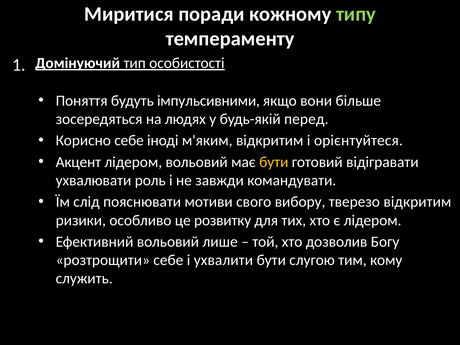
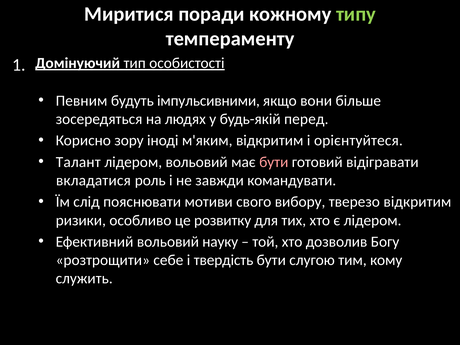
Поняття: Поняття -> Певним (82, 101)
Корисно себе: себе -> зору (129, 141)
Акцент: Акцент -> Талант (78, 162)
бути colour: yellow -> pink (274, 162)
ухвалювати: ухвалювати -> вкладатися (93, 180)
лише: лише -> науку (220, 242)
ухвалити: ухвалити -> твердість (224, 260)
